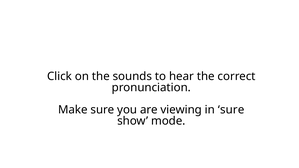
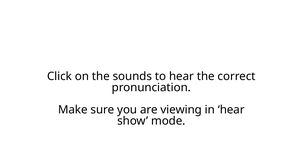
in sure: sure -> hear (231, 110)
